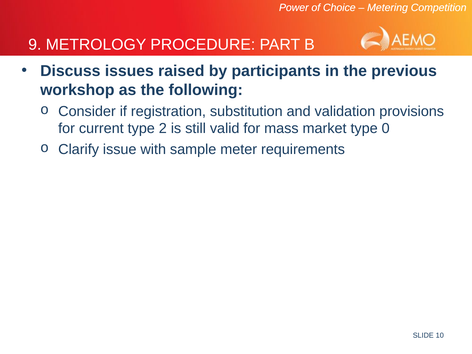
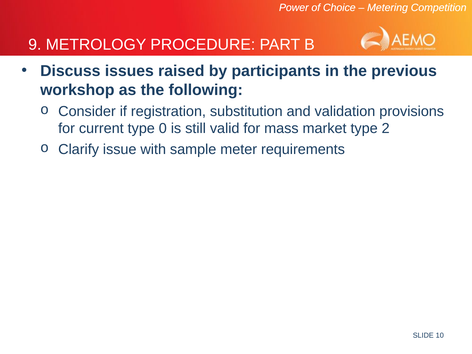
2: 2 -> 0 (163, 129)
0: 0 -> 2 (386, 129)
